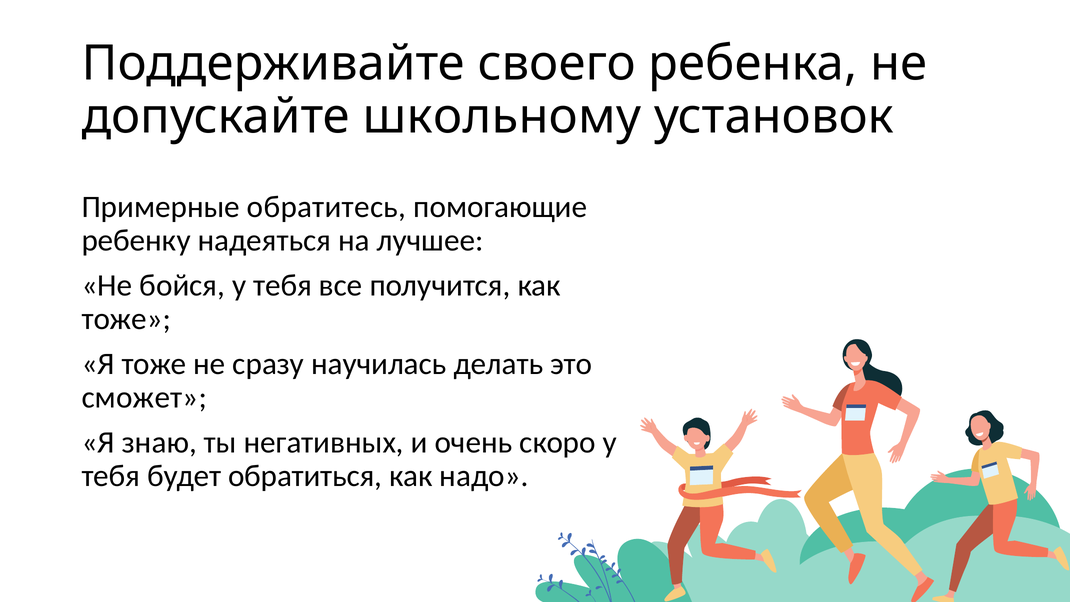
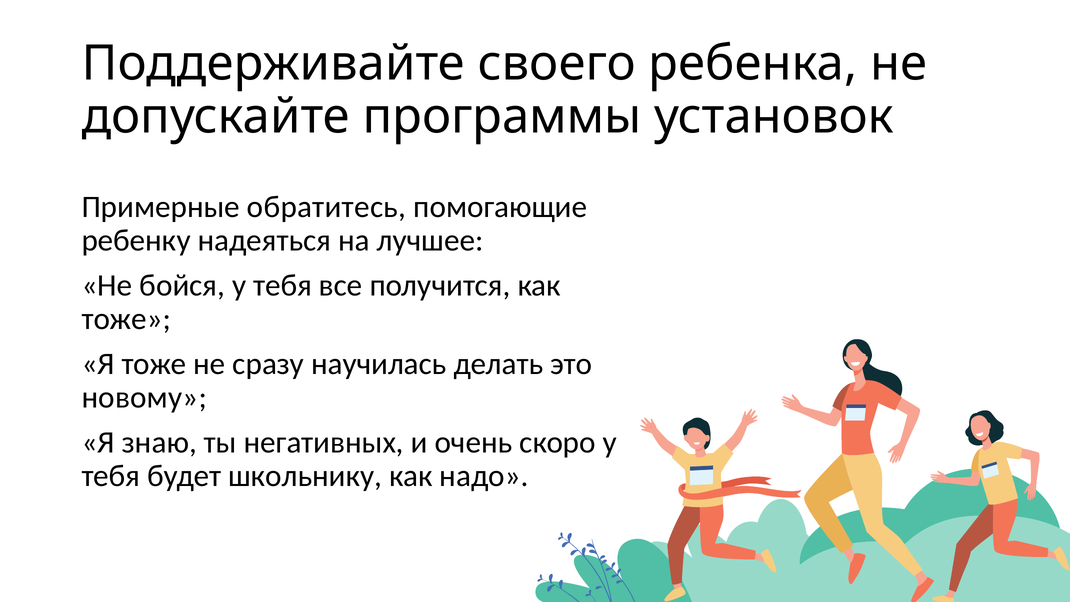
школьному: школьному -> программы (502, 116)
сможет: сможет -> новому (144, 397)
обратиться: обратиться -> школьнику (305, 476)
